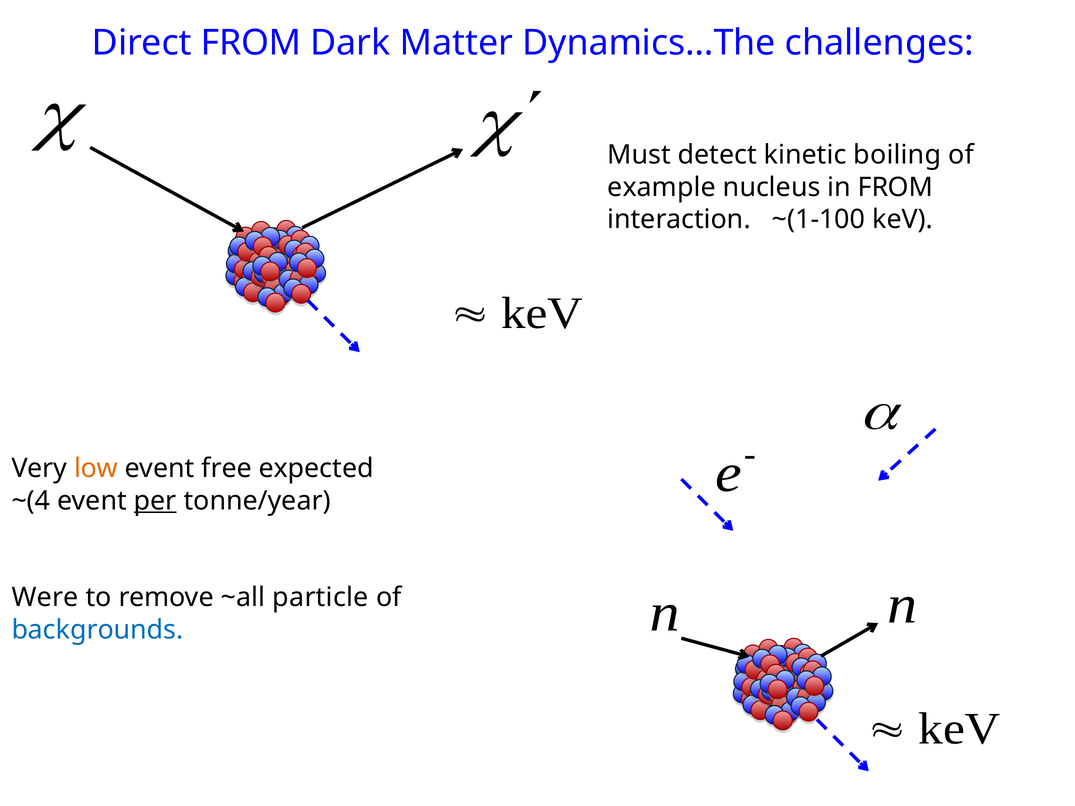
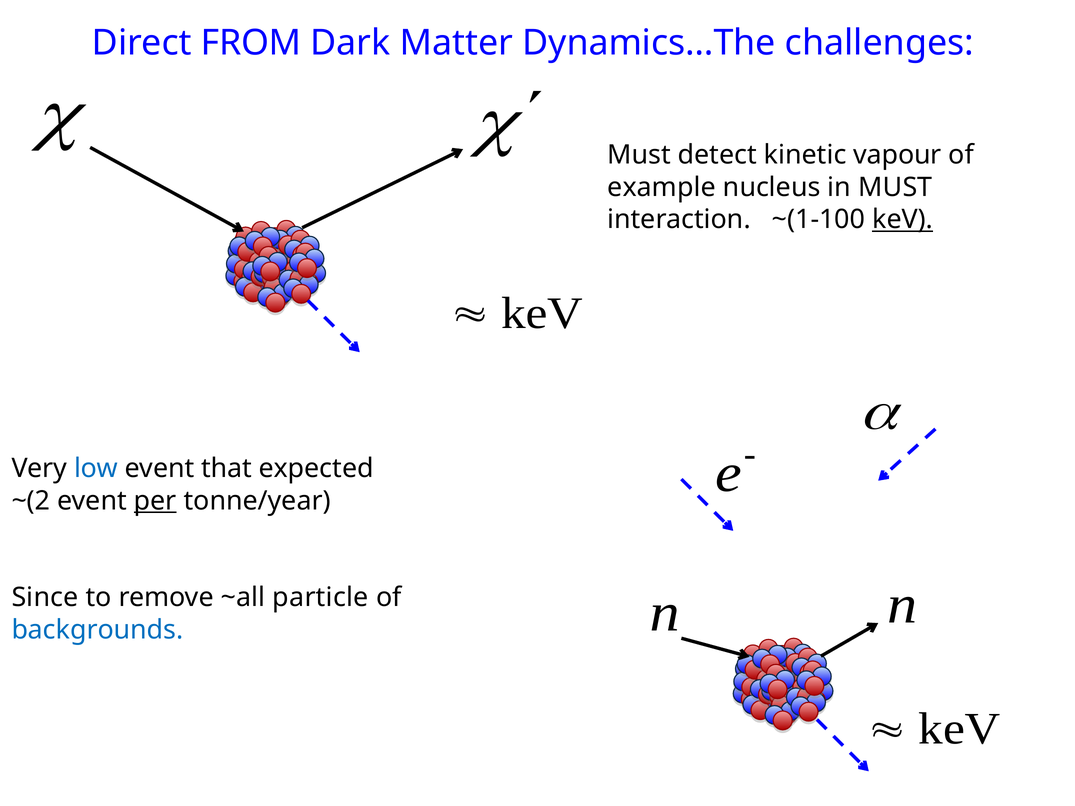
boiling: boiling -> vapour (898, 155)
in FROM: FROM -> MUST (895, 187)
keV underline: none -> present (903, 220)
low colour: orange -> blue (96, 469)
free: free -> that (227, 469)
~(4: ~(4 -> ~(2 (31, 501)
Were: Were -> Since (45, 598)
